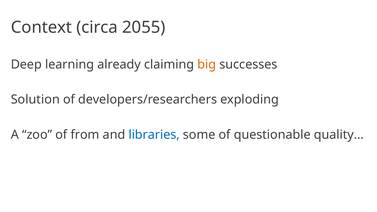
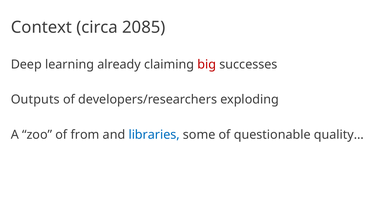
2055: 2055 -> 2085 (144, 27)
big colour: orange -> red (207, 64)
Solution: Solution -> Outputs (35, 100)
